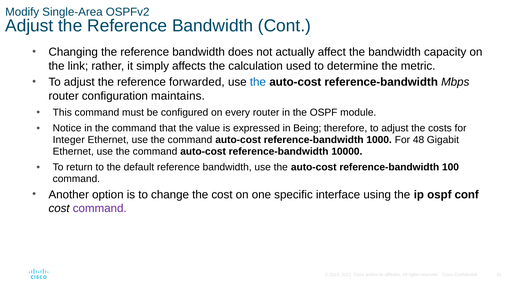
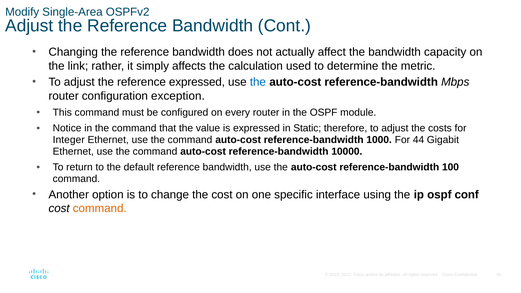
reference forwarded: forwarded -> expressed (197, 82)
maintains: maintains -> exception (178, 96)
Being: Being -> Static (307, 128)
48: 48 -> 44 (419, 140)
command colour: purple -> orange (100, 208)
